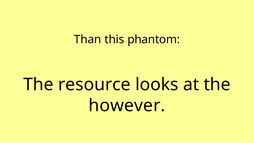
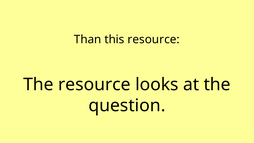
this phantom: phantom -> resource (154, 39)
however: however -> question (127, 106)
